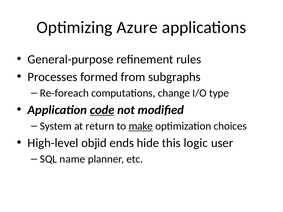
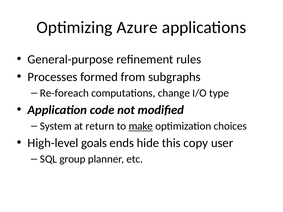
code underline: present -> none (102, 110)
objid: objid -> goals (94, 143)
logic: logic -> copy (196, 143)
name: name -> group (72, 159)
